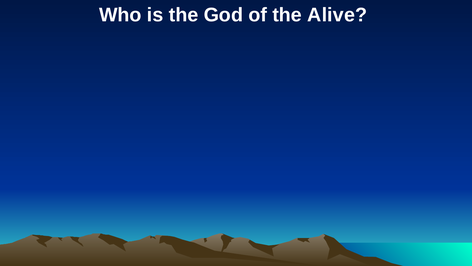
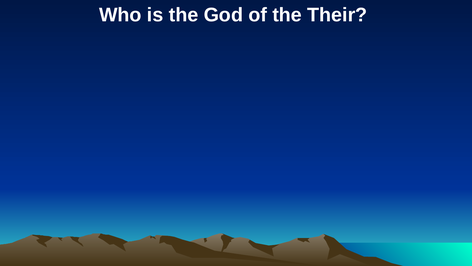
Alive: Alive -> Their (337, 15)
